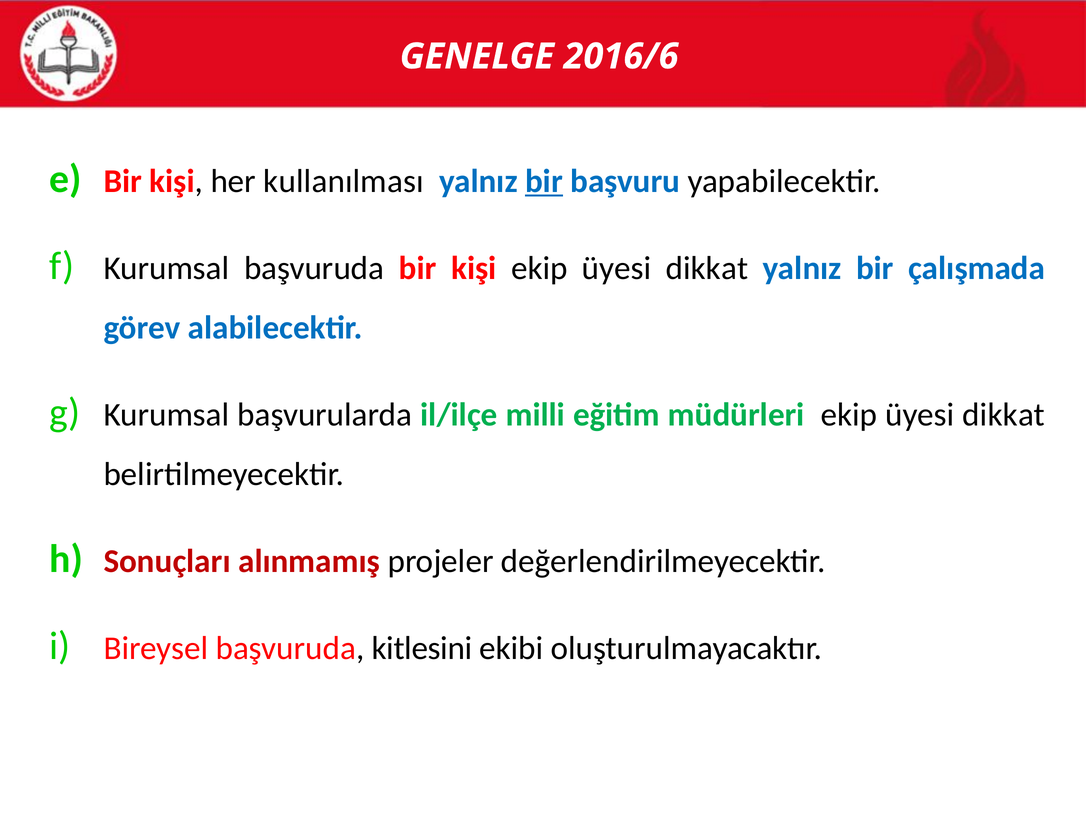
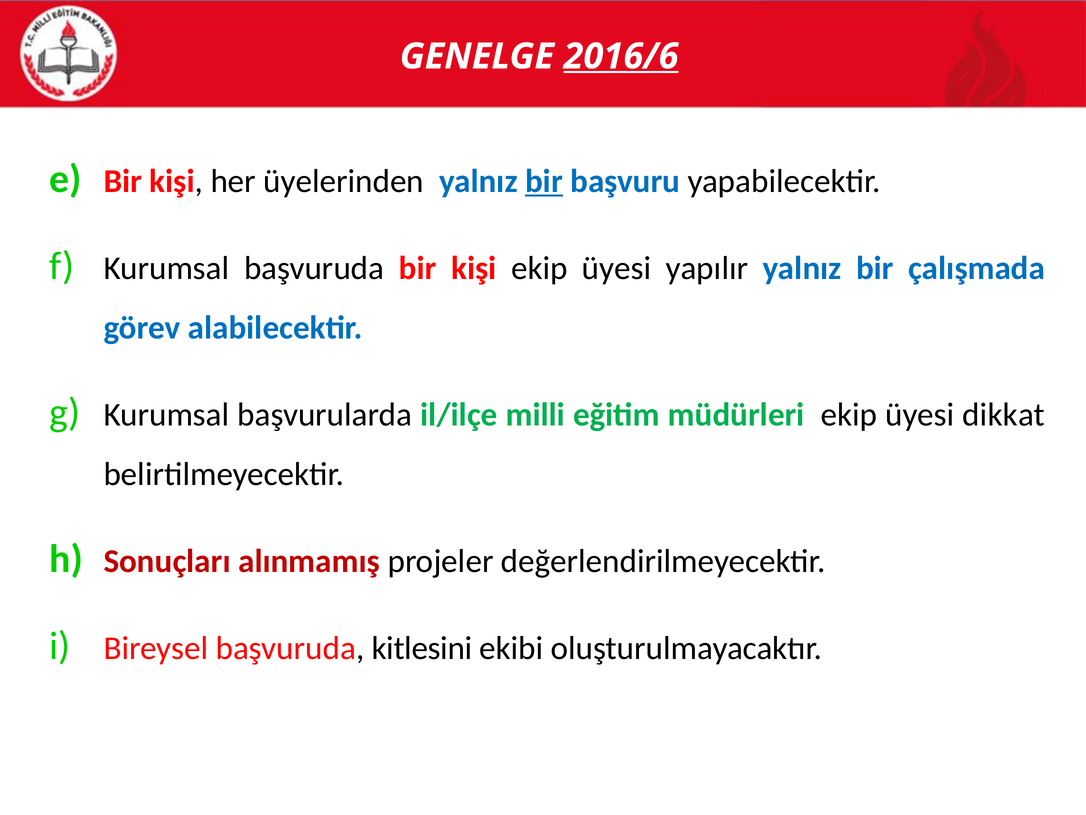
2016/6 underline: none -> present (621, 56)
kullanılması: kullanılması -> üyelerinden (344, 181)
kişi ekip üyesi dikkat: dikkat -> yapılır (707, 268)
